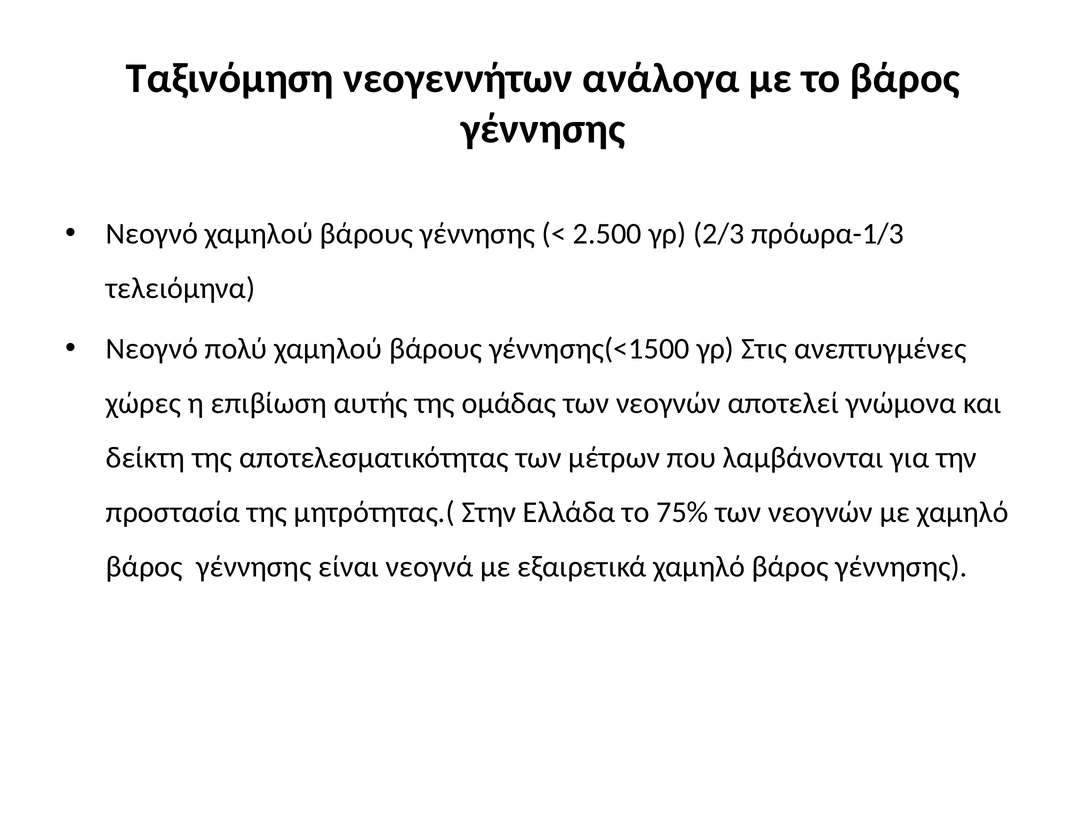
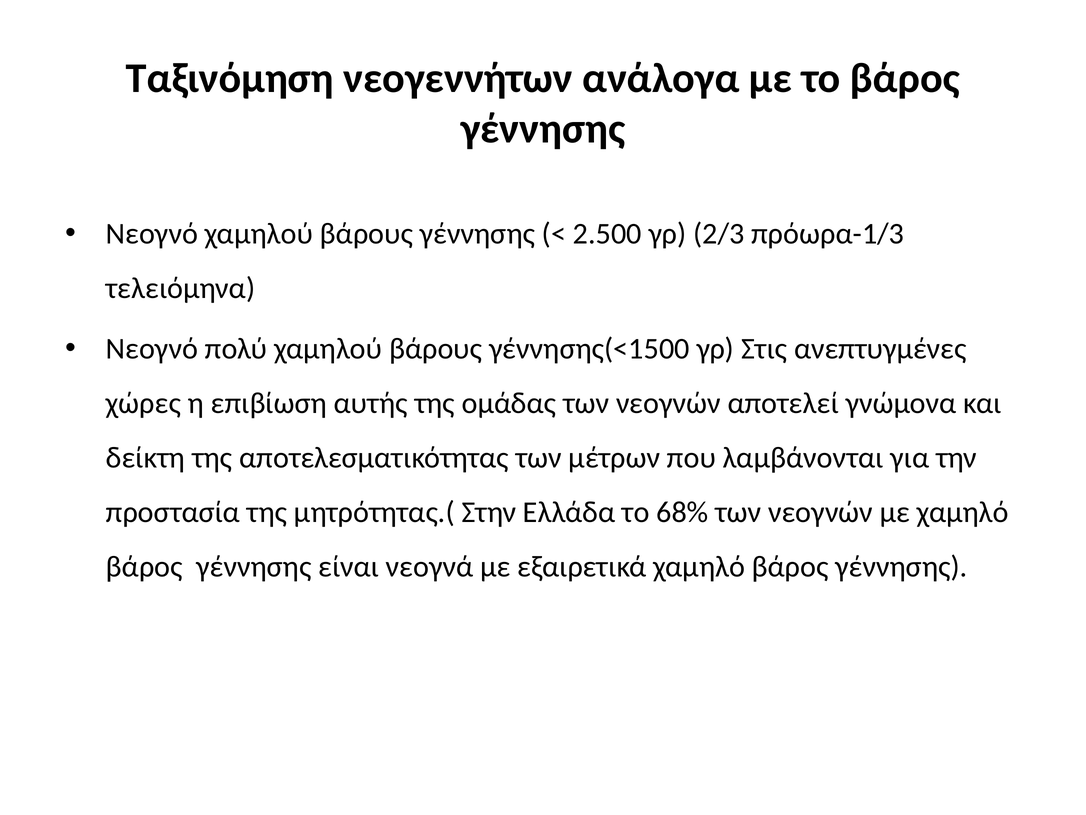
75%: 75% -> 68% (682, 512)
